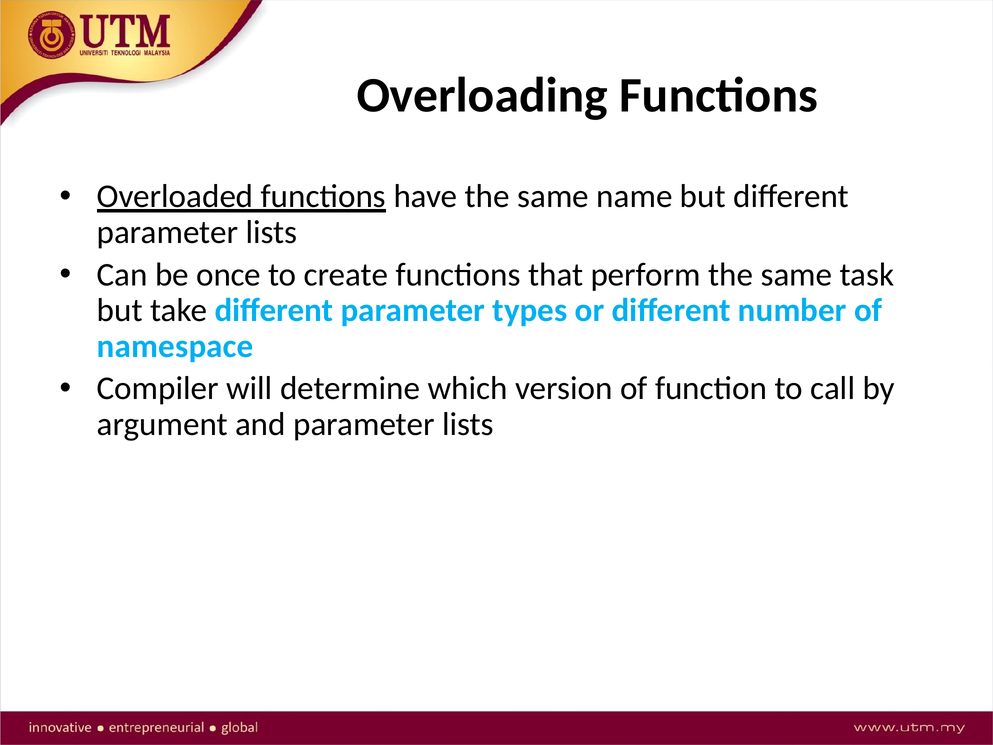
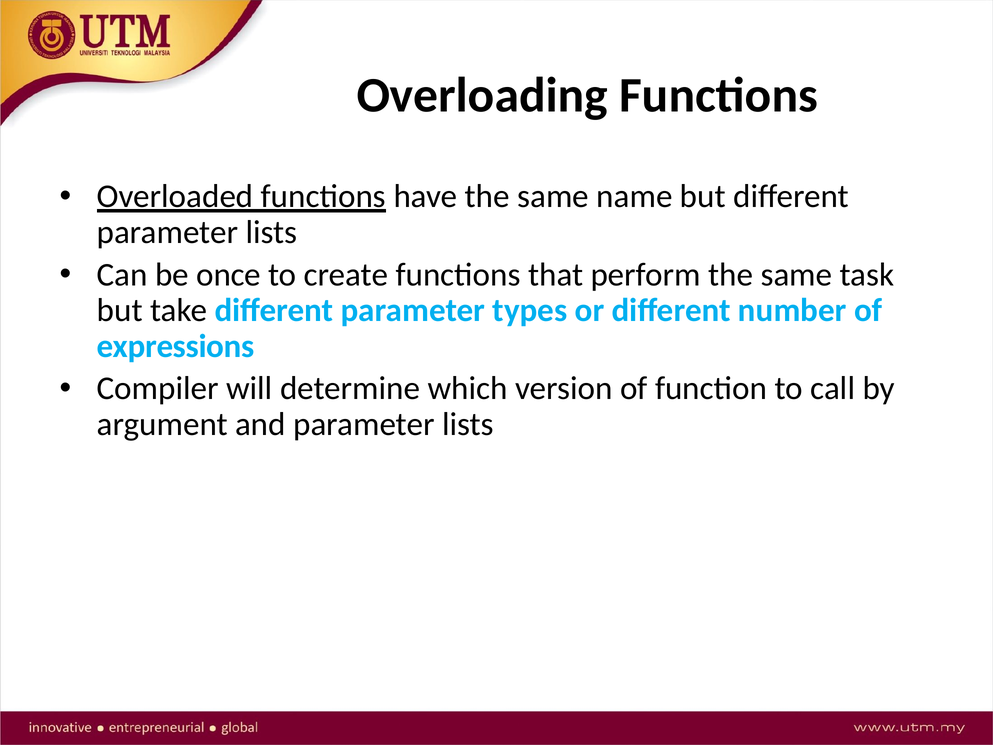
namespace: namespace -> expressions (175, 346)
